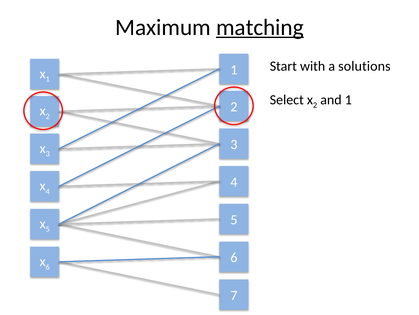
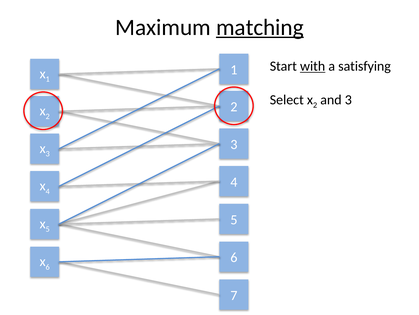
with underline: none -> present (313, 66)
solutions: solutions -> satisfying (365, 66)
and 1: 1 -> 3 (348, 100)
